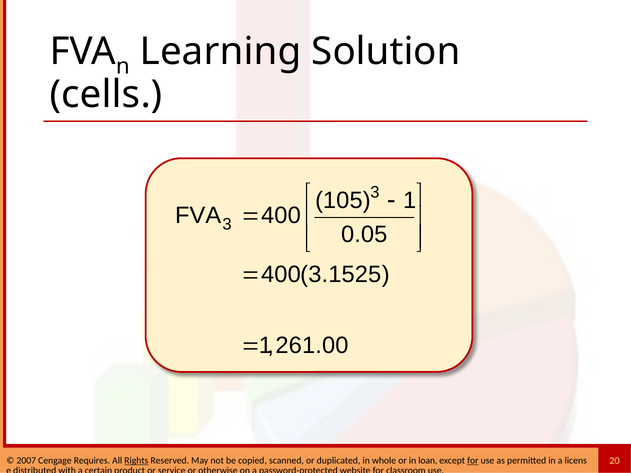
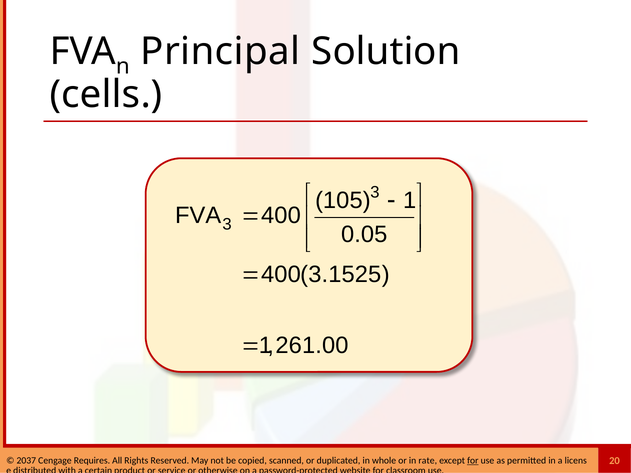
Learning: Learning -> Principal (220, 52)
2007: 2007 -> 2037 (26, 461)
Rights underline: present -> none (136, 461)
loan: loan -> rate (428, 461)
